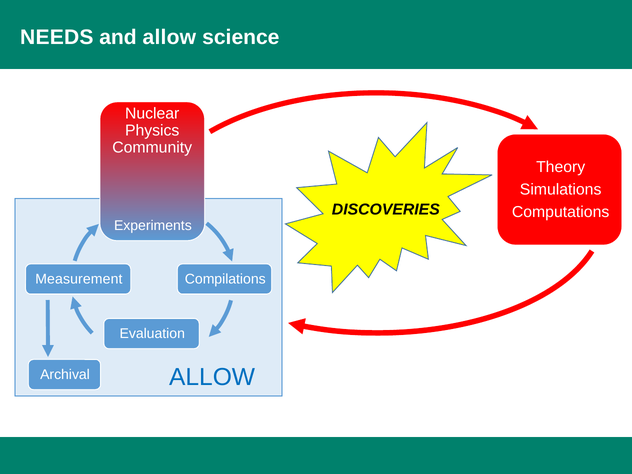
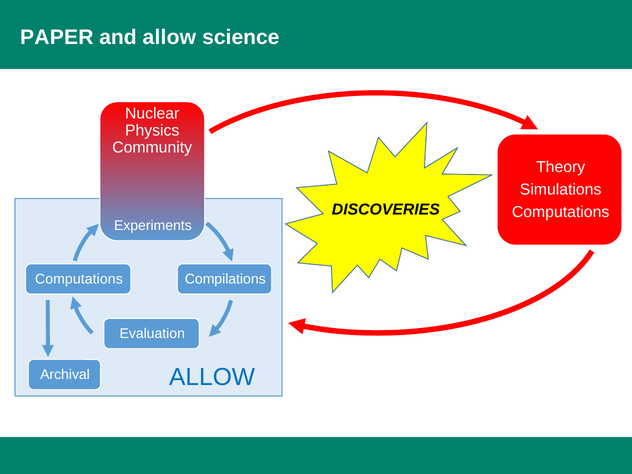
NEEDS: NEEDS -> PAPER (57, 37)
Measurement: Measurement -> Computations (79, 279)
